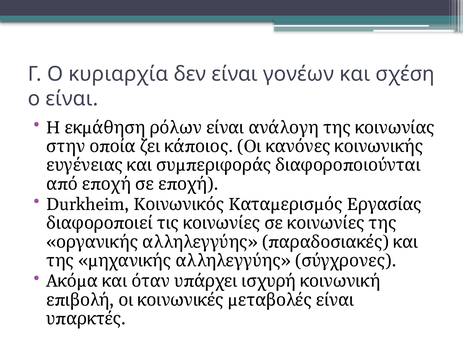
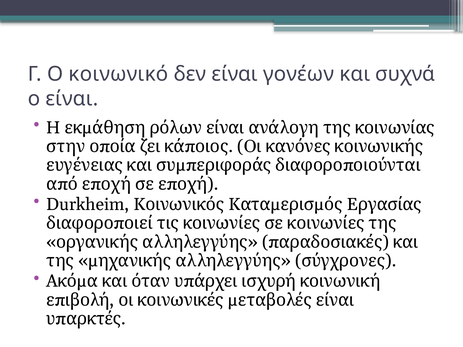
κυριαρχία: κυριαρχία -> κοινωνικό (118, 74)
σχέση: σχέση -> συχνά (405, 74)
